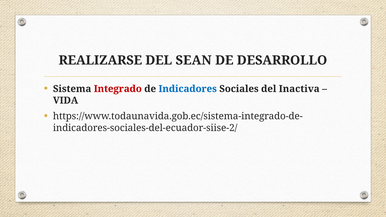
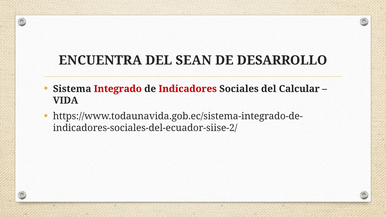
REALIZARSE: REALIZARSE -> ENCUENTRA (100, 60)
Indicadores colour: blue -> red (188, 89)
Inactiva: Inactiva -> Calcular (299, 89)
